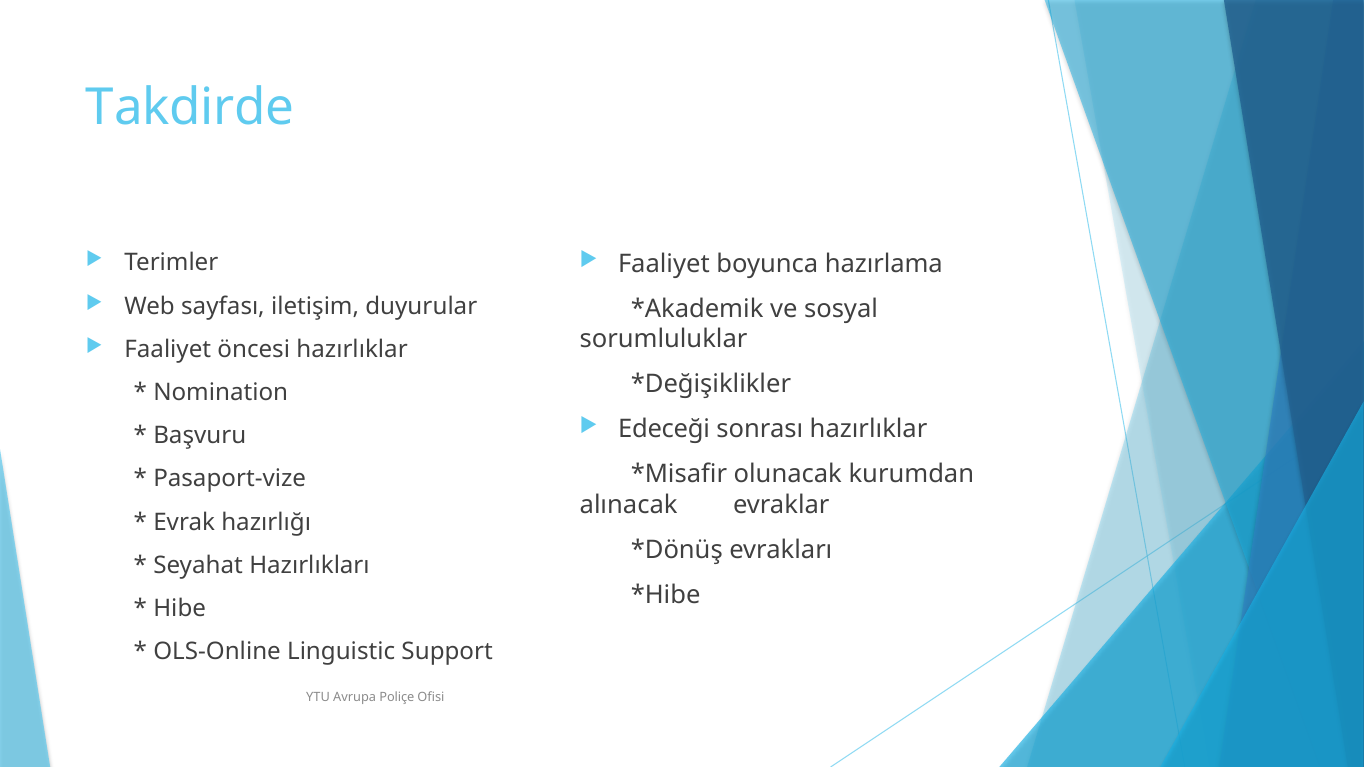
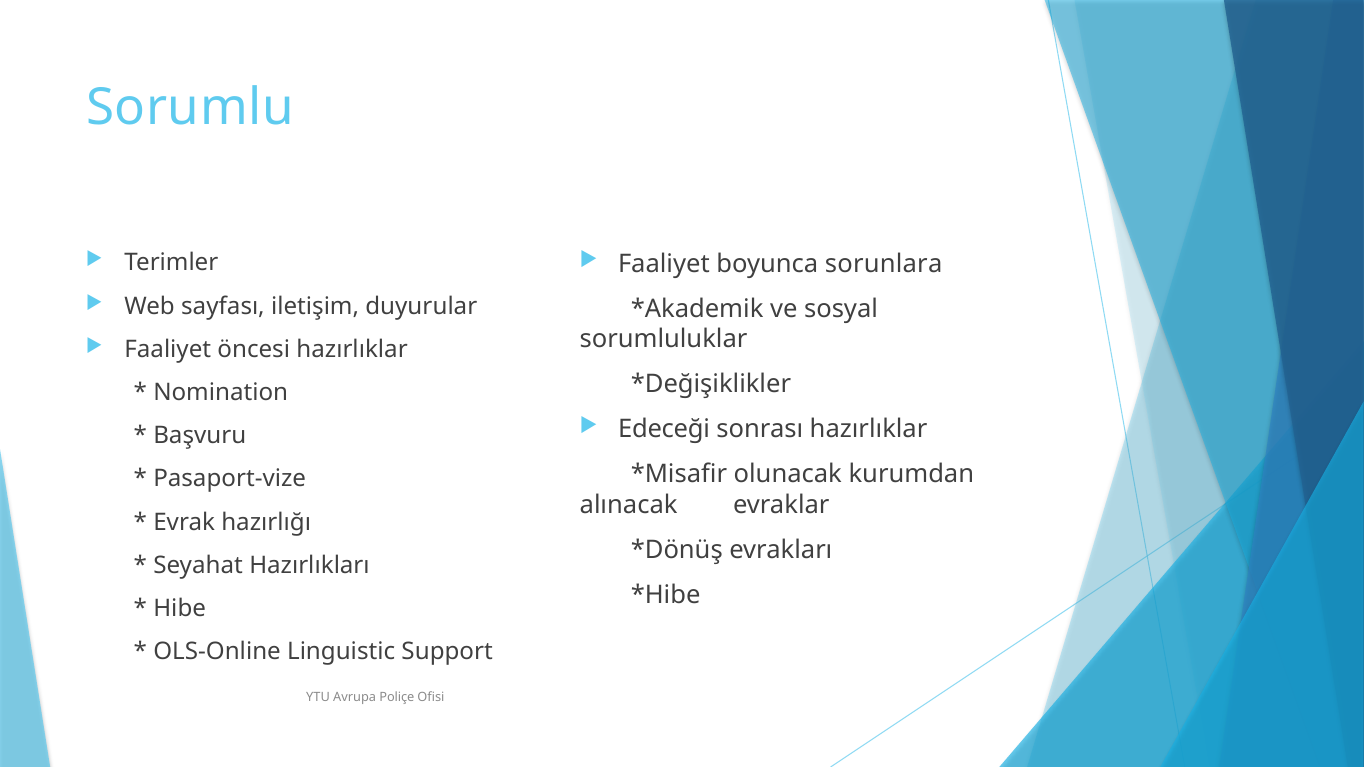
Takdirde: Takdirde -> Sorumlu (190, 108)
hazırlama: hazırlama -> sorunlara (884, 264)
